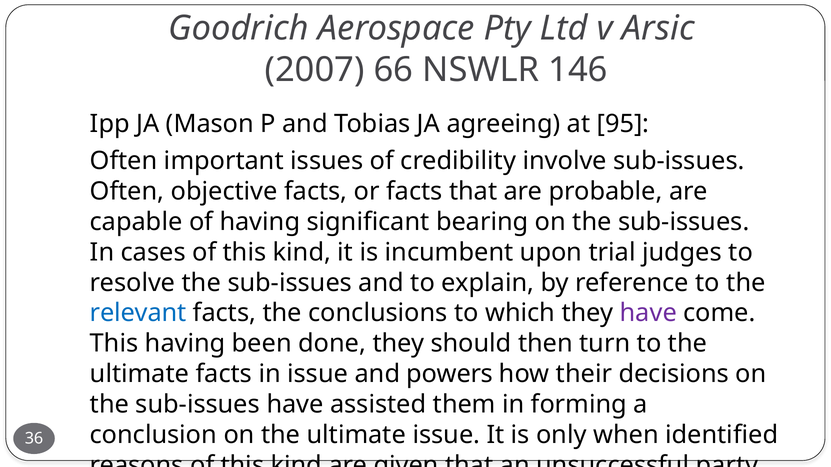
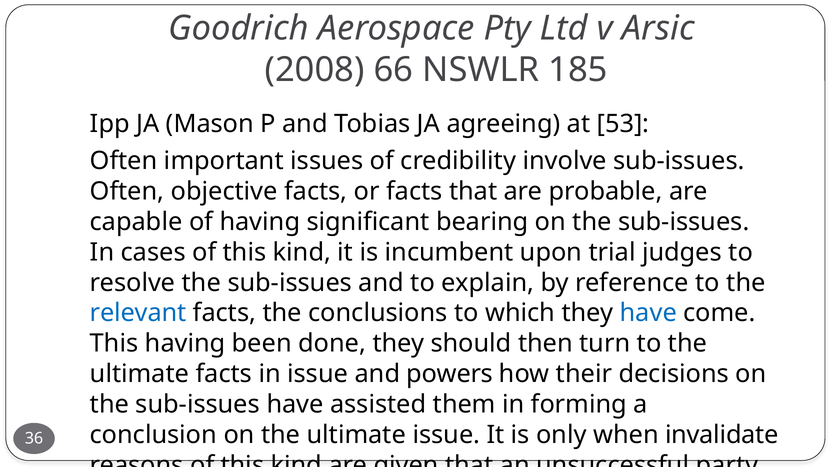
2007: 2007 -> 2008 (315, 70)
146: 146 -> 185 (578, 70)
95: 95 -> 53 (623, 124)
have colour: purple -> blue (648, 313)
identified: identified -> invalidate (722, 435)
